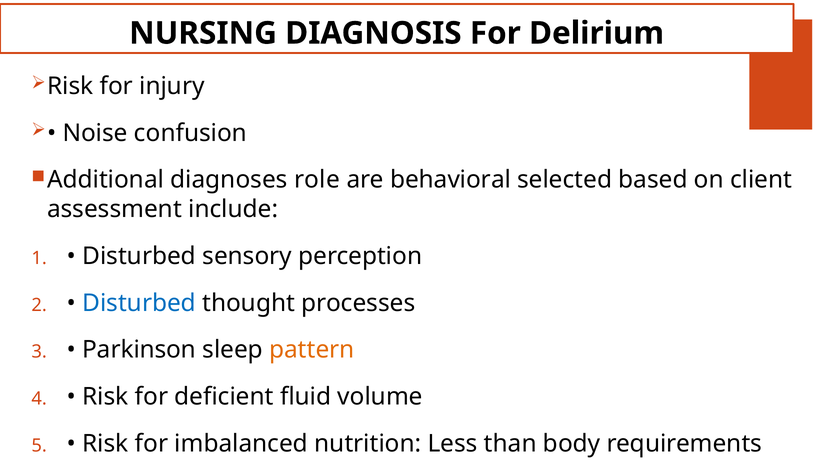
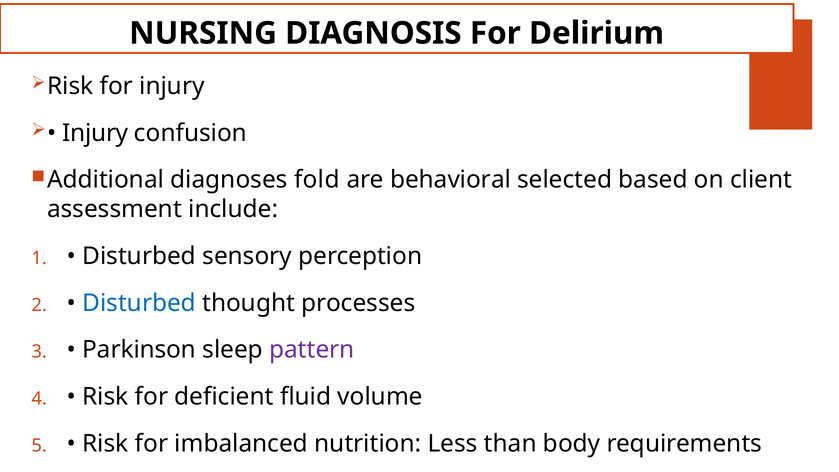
Noise: Noise -> Injury (95, 133)
role: role -> fold (317, 180)
pattern colour: orange -> purple (312, 350)
